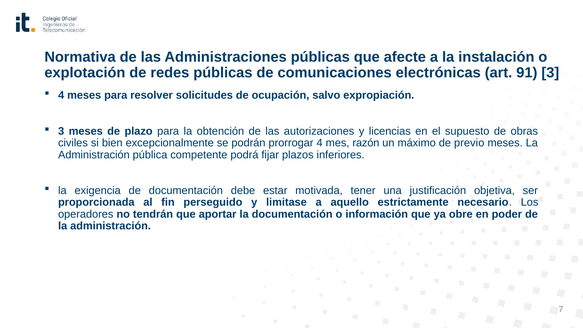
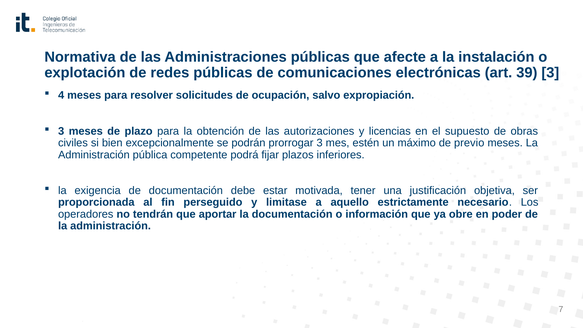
91: 91 -> 39 (527, 73)
prorrogar 4: 4 -> 3 (320, 143)
razón: razón -> estén (366, 143)
